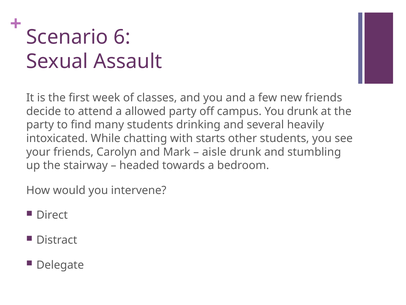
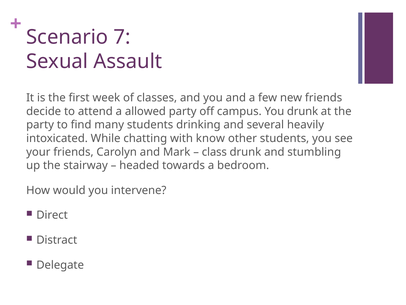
6: 6 -> 7 (122, 37)
starts: starts -> know (210, 138)
aisle: aisle -> class (214, 152)
